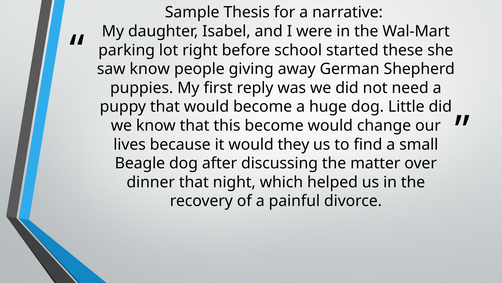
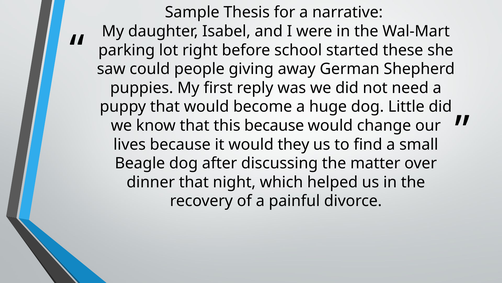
saw know: know -> could (150, 69)
this become: become -> because (274, 125)
